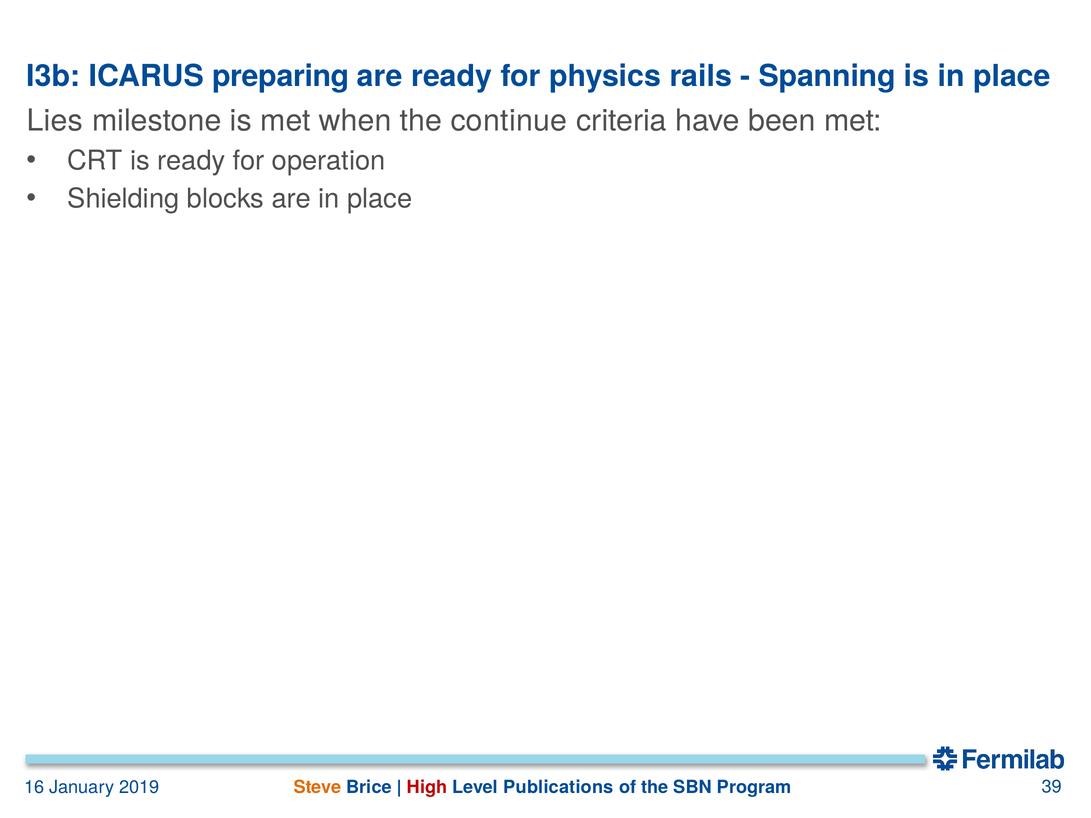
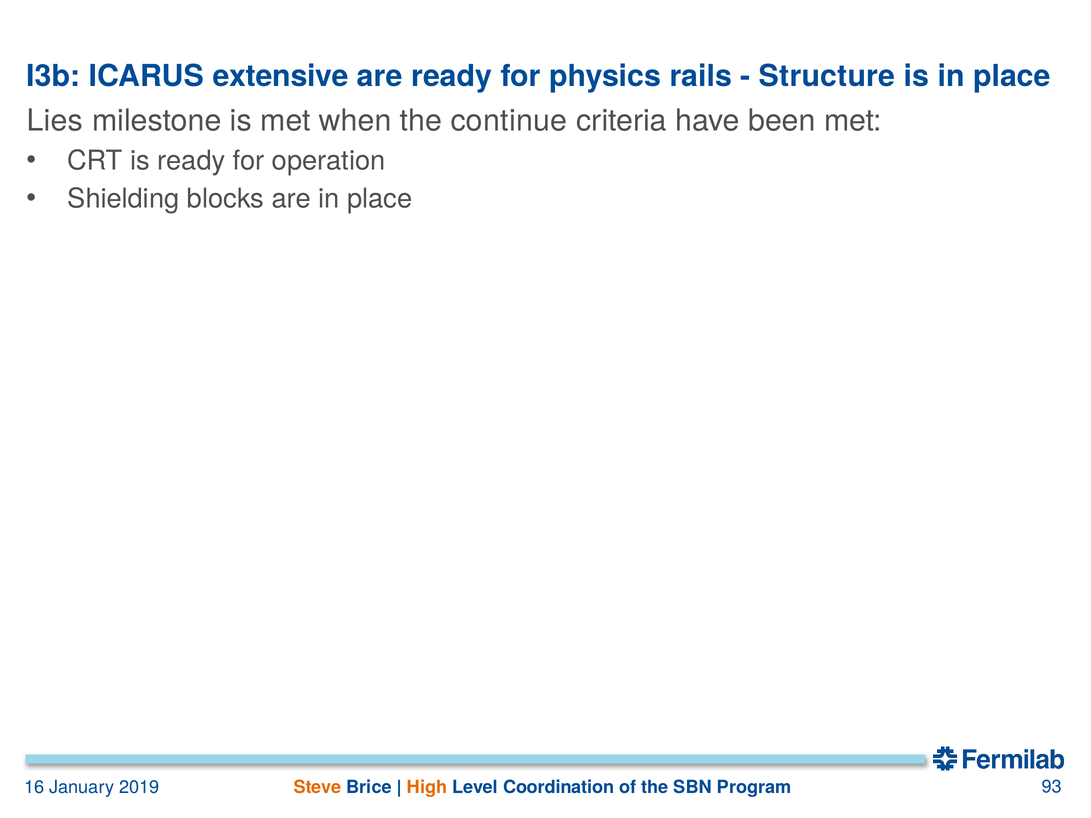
preparing: preparing -> extensive (281, 76)
Spanning: Spanning -> Structure (827, 76)
High colour: red -> orange (427, 788)
Publications: Publications -> Coordination (559, 788)
39: 39 -> 93 (1052, 787)
